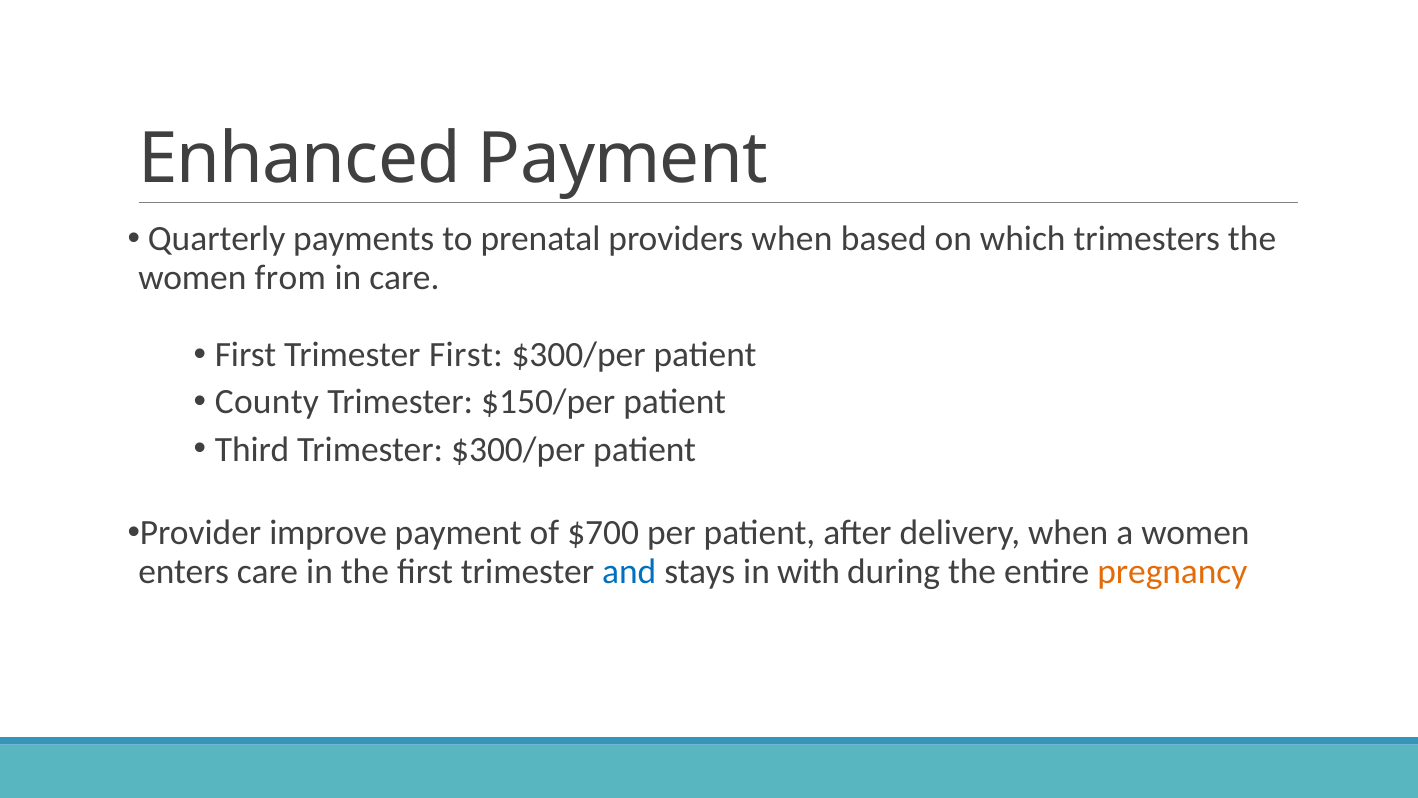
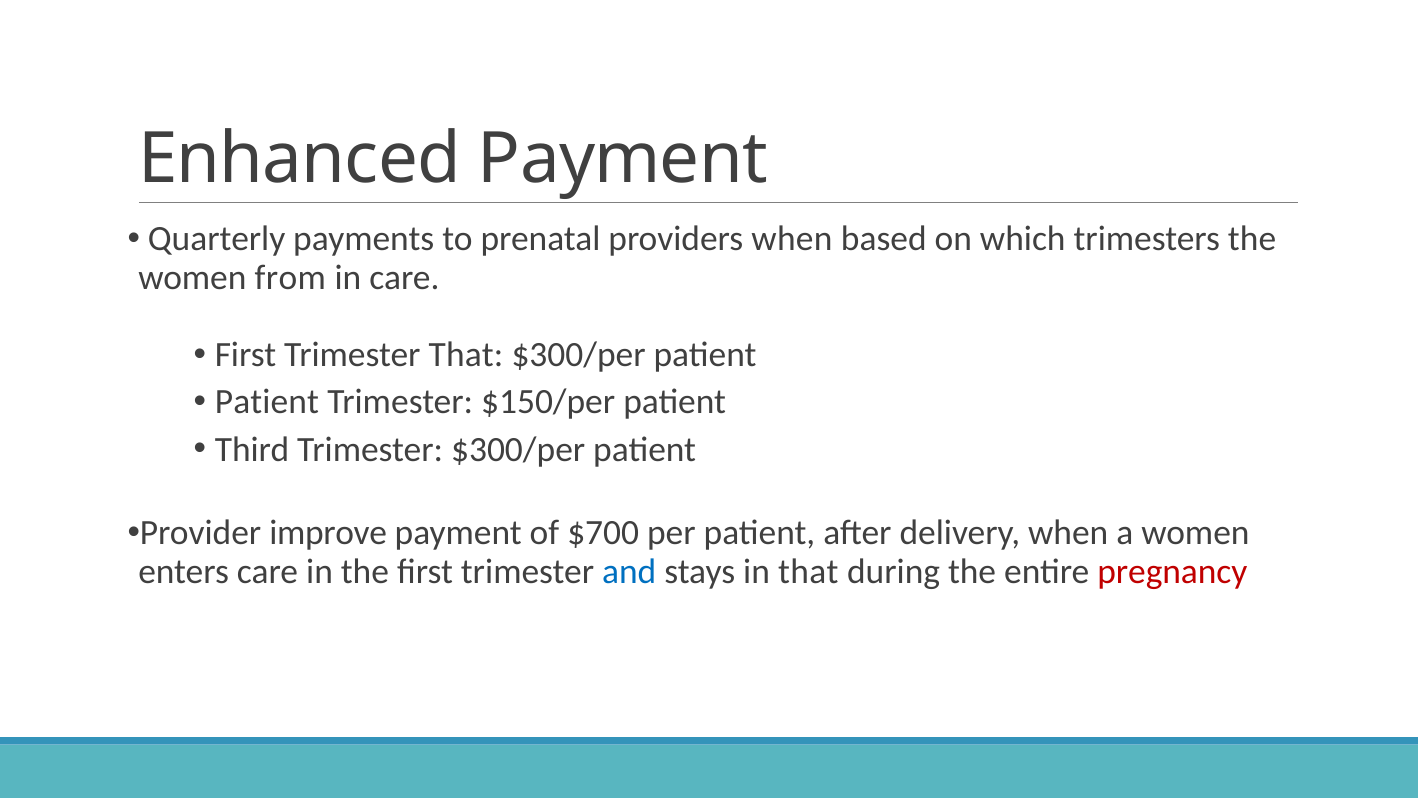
Trimester First: First -> That (466, 355)
County: County -> Patient (267, 402)
in with: with -> that (808, 571)
pregnancy colour: orange -> red (1172, 571)
